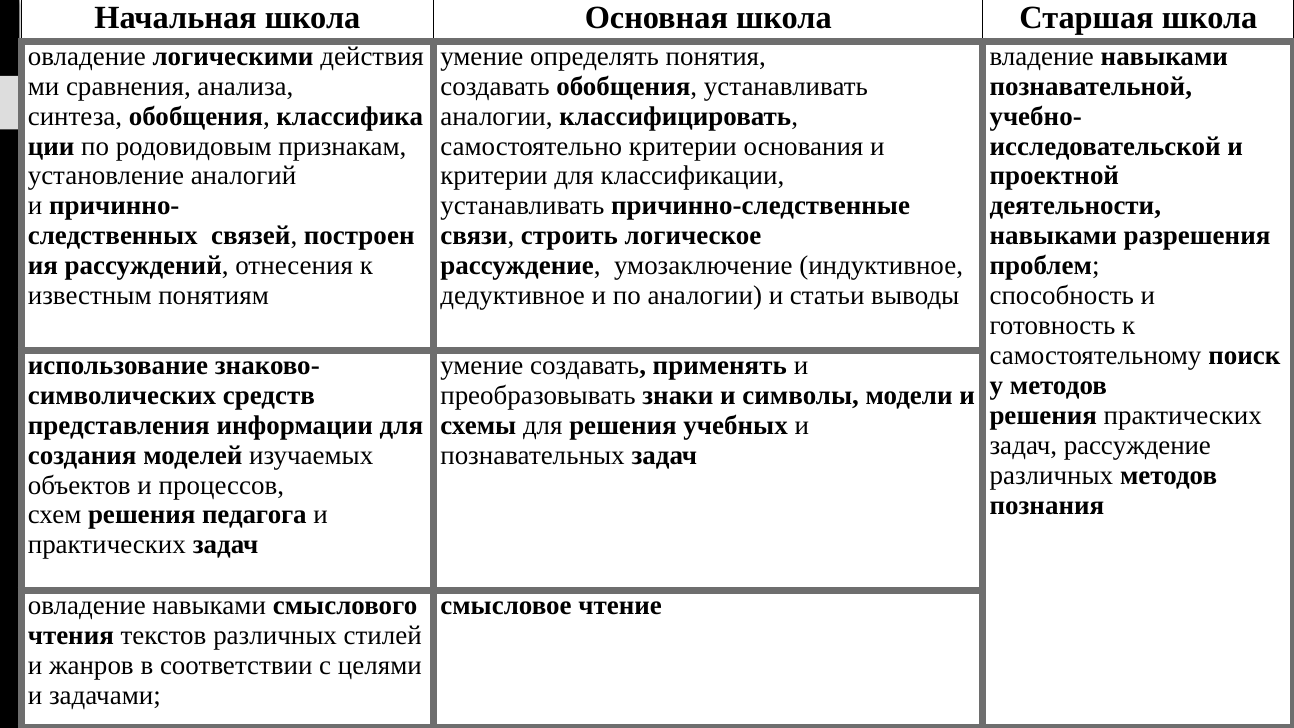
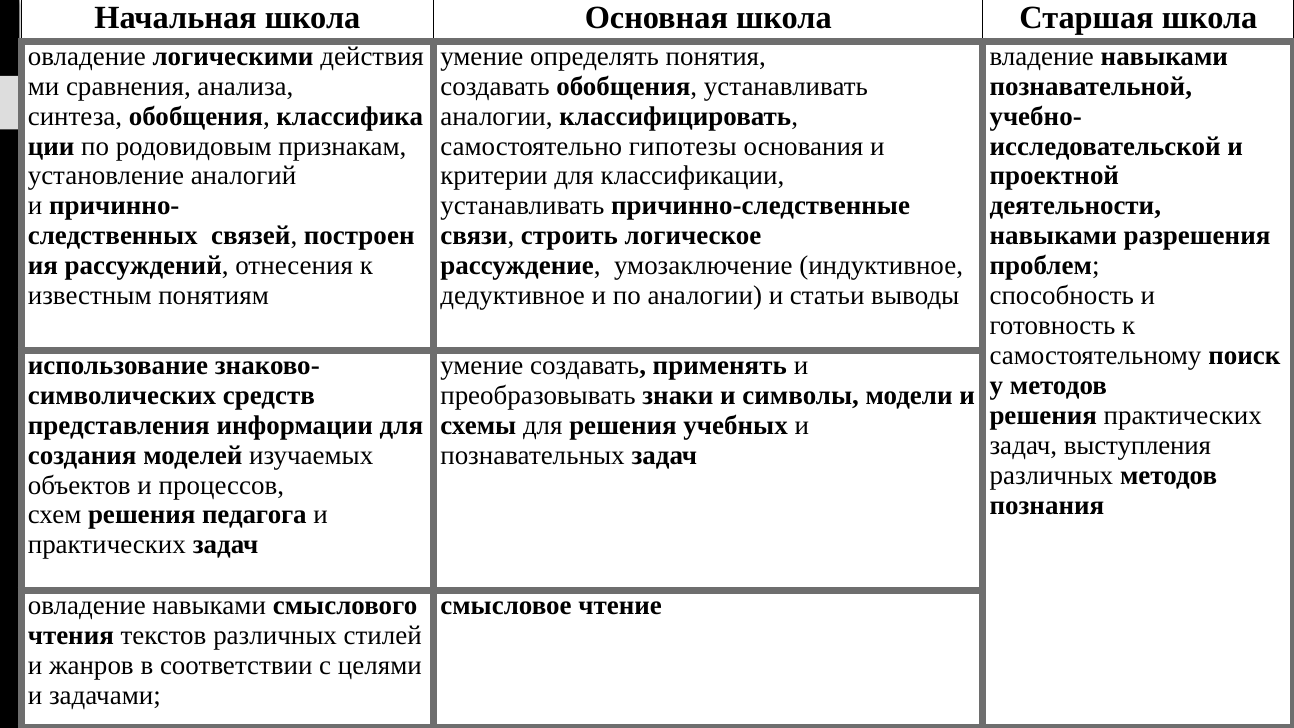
самостоятельно критерии: критерии -> гипотезы (683, 146)
задач рассуждение: рассуждение -> выступления (1137, 445)
